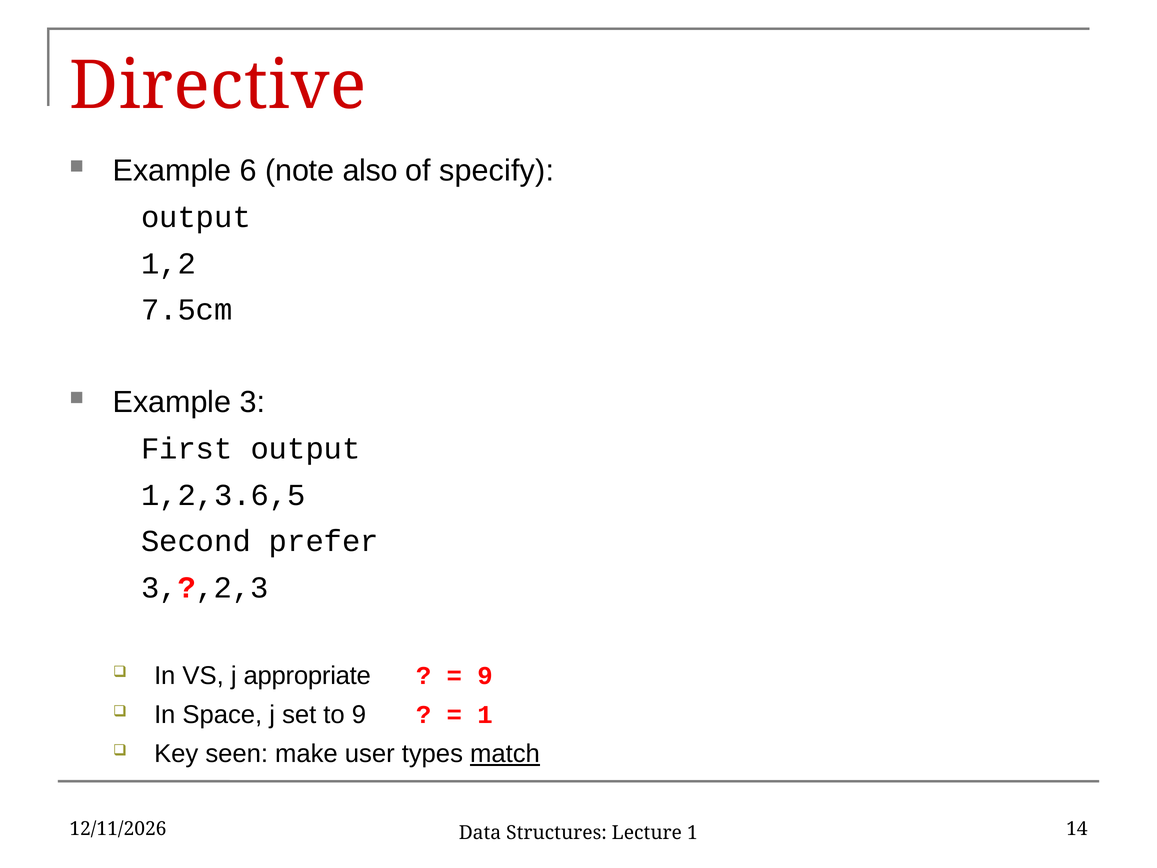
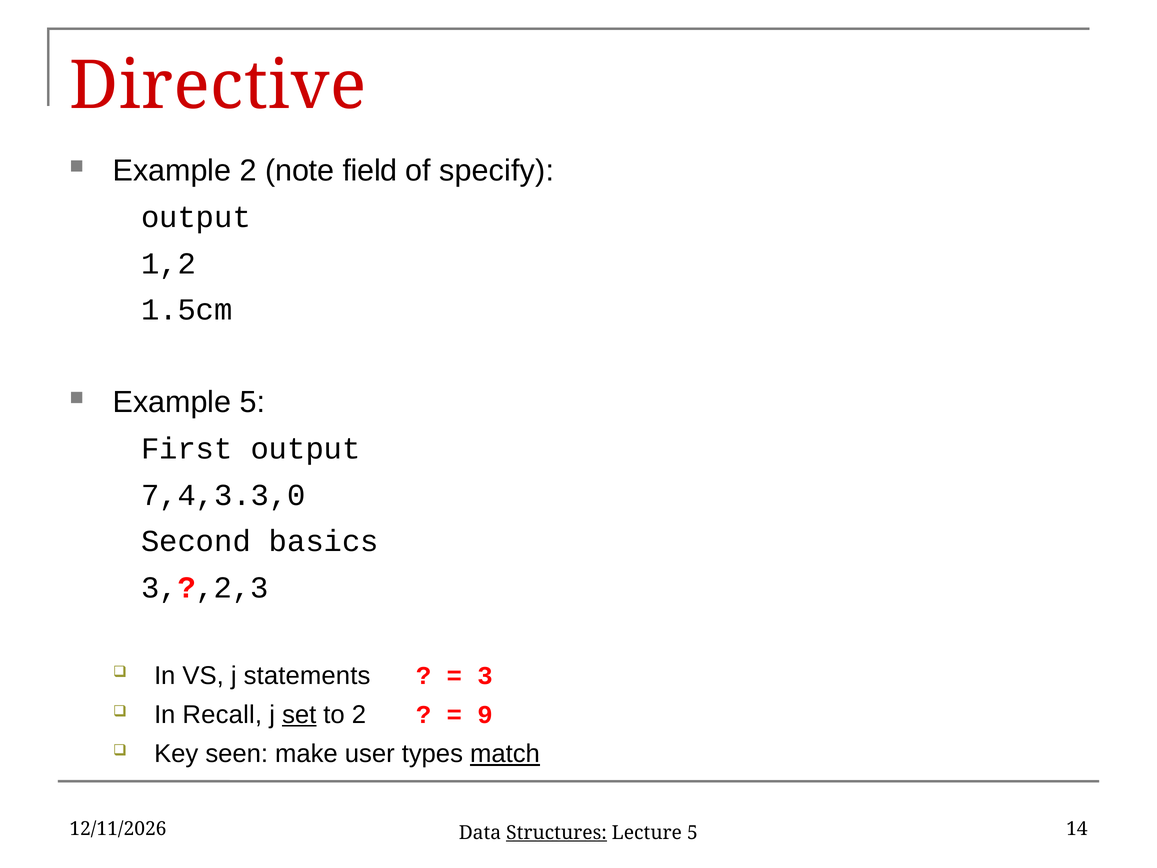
Example 6: 6 -> 2 (248, 171)
also: also -> field (370, 171)
7.5cm: 7.5cm -> 1.5cm (187, 310)
Example 3: 3 -> 5 (252, 402)
1,2,3.6,5: 1,2,3.6,5 -> 7,4,3.3,0 (223, 495)
prefer: prefer -> basics (324, 541)
appropriate: appropriate -> statements (307, 675)
9: 9 -> 3 (485, 675)
Space: Space -> Recall (222, 715)
set underline: none -> present (299, 715)
to 9: 9 -> 2 (359, 715)
1: 1 -> 9 (485, 715)
Structures underline: none -> present (556, 832)
Lecture 1: 1 -> 5 (692, 832)
